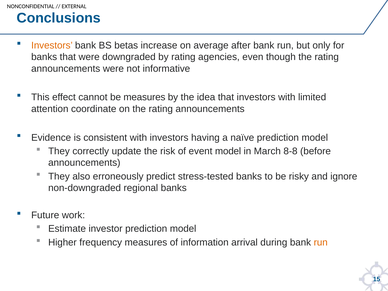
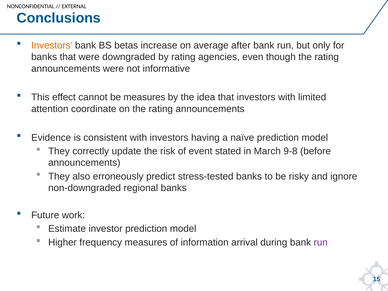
event model: model -> stated (228, 151)
8-8: 8-8 -> 9-8 (290, 151)
run colour: orange -> purple (321, 243)
